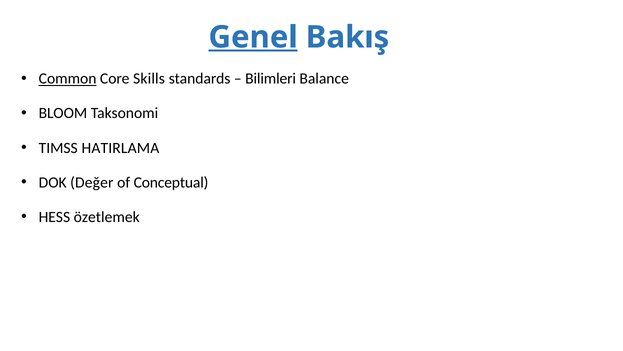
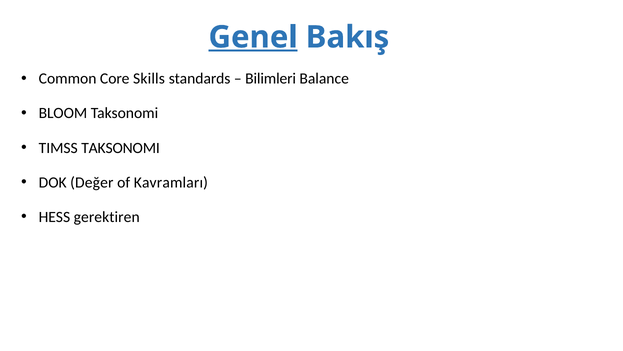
Common underline: present -> none (68, 79)
TIMSS HATIRLAMA: HATIRLAMA -> TAKSONOMI (121, 148)
Conceptual: Conceptual -> Kavramları (171, 182)
özetlemek: özetlemek -> gerektiren (107, 217)
